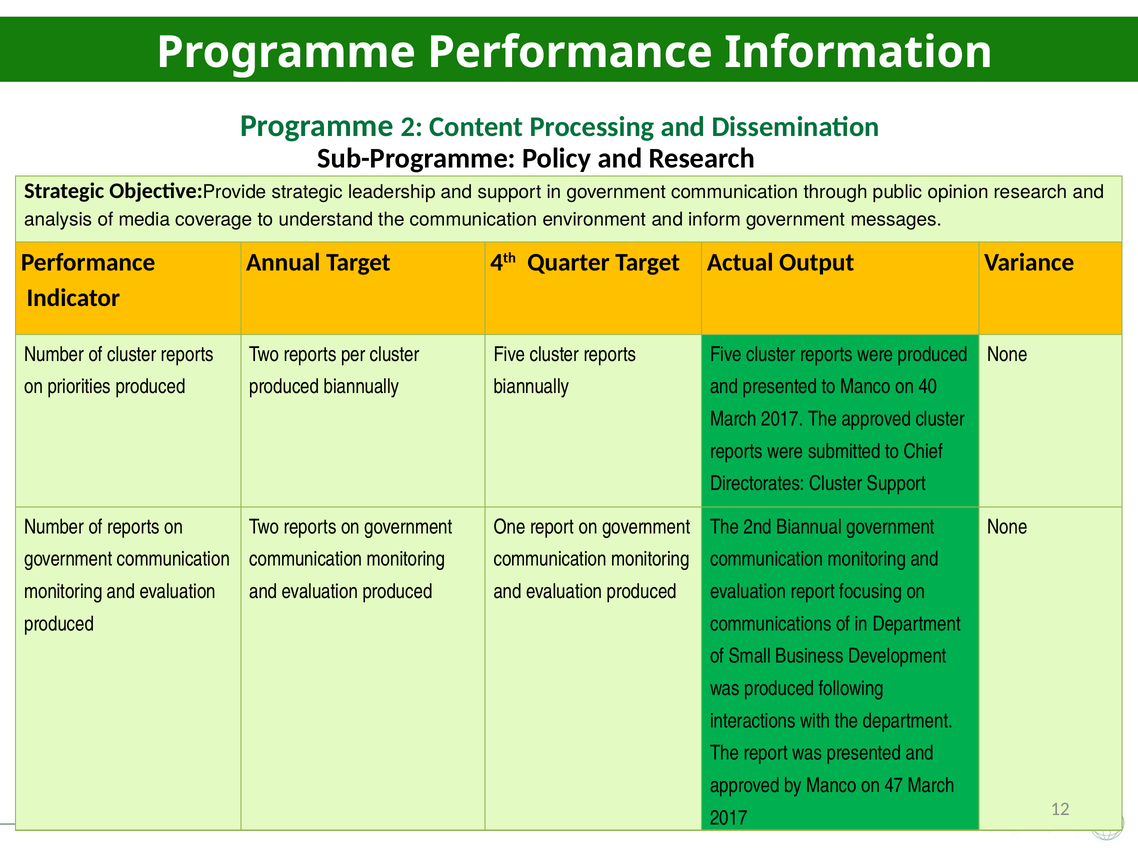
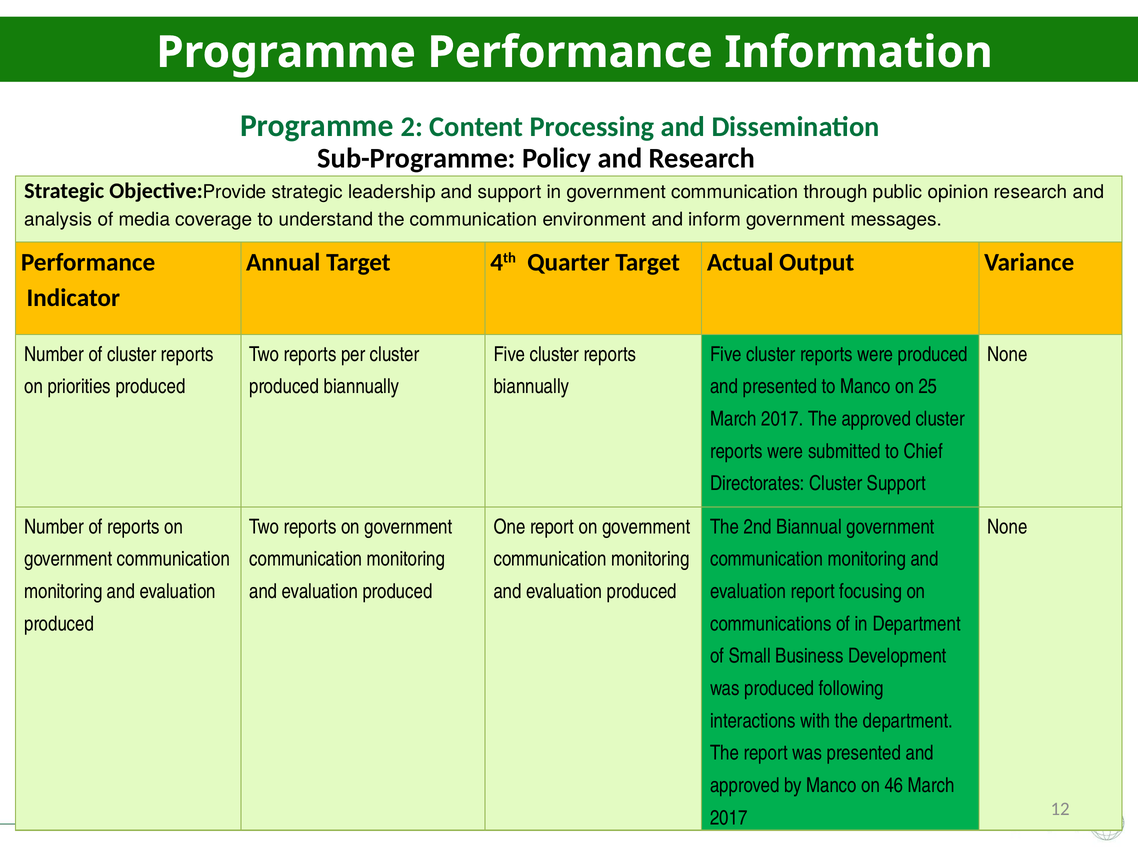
40: 40 -> 25 (928, 386)
47: 47 -> 46 (894, 785)
